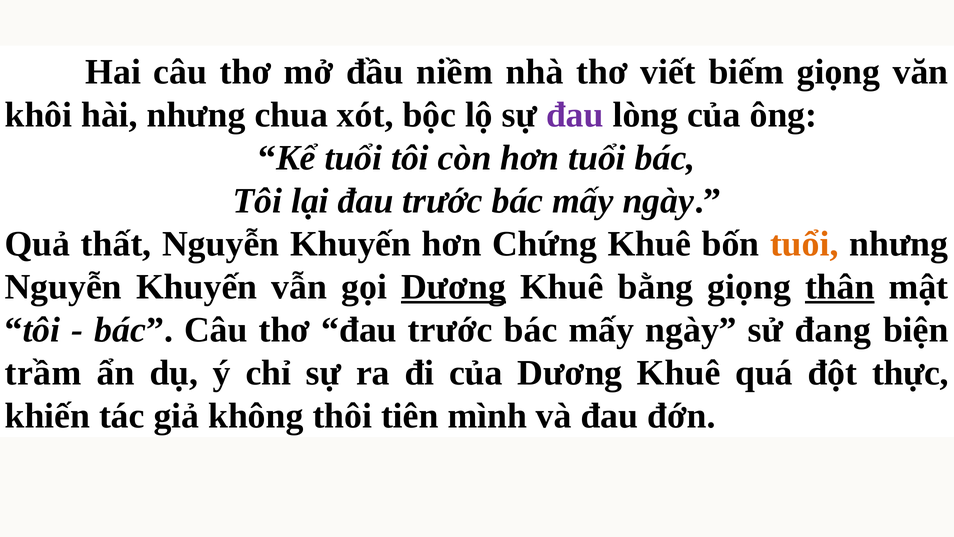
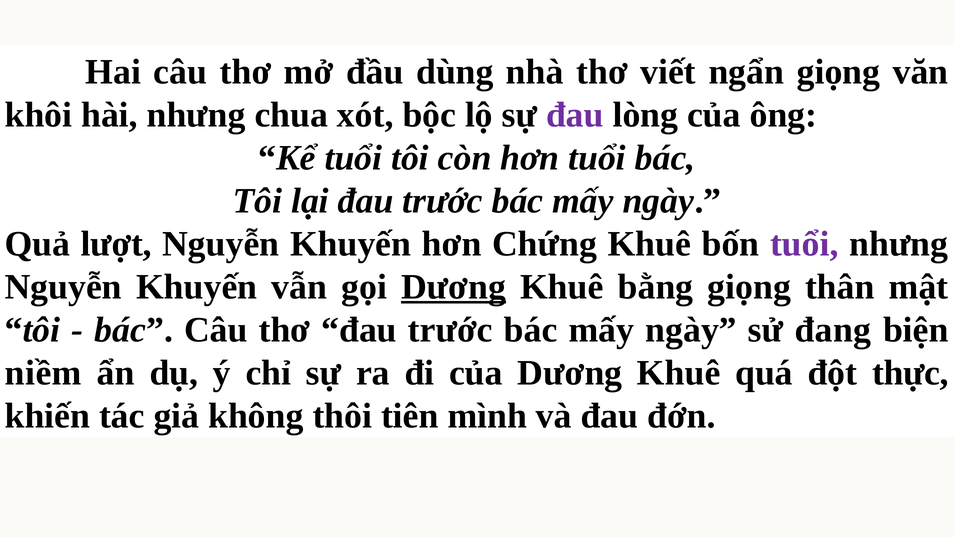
niềm: niềm -> dùng (455, 72)
biếm: biếm -> ngẩn (746, 72)
thất: thất -> lượt (116, 244)
tuổi colour: orange -> purple (804, 244)
thân underline: present -> none (840, 287)
trầm: trầm -> niềm (43, 373)
